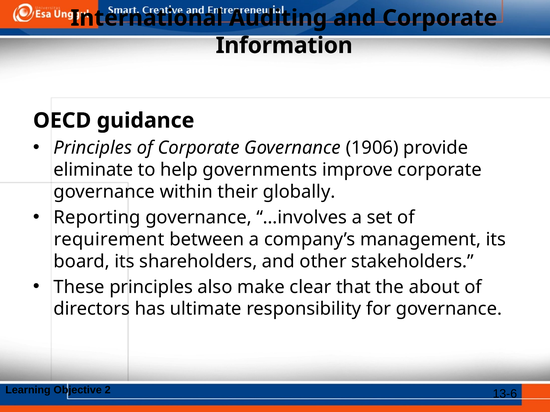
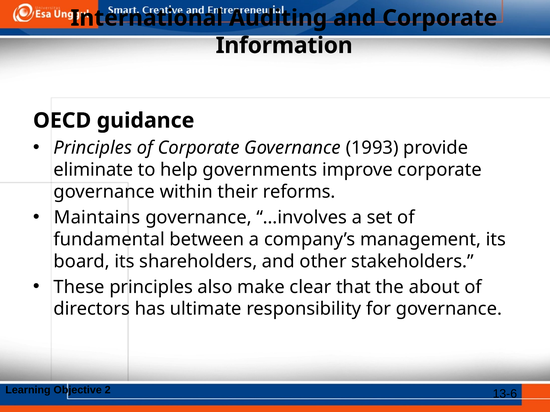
1906: 1906 -> 1993 (372, 148)
globally: globally -> reforms (299, 192)
Reporting: Reporting -> Maintains (97, 218)
requirement: requirement -> fundamental (109, 240)
